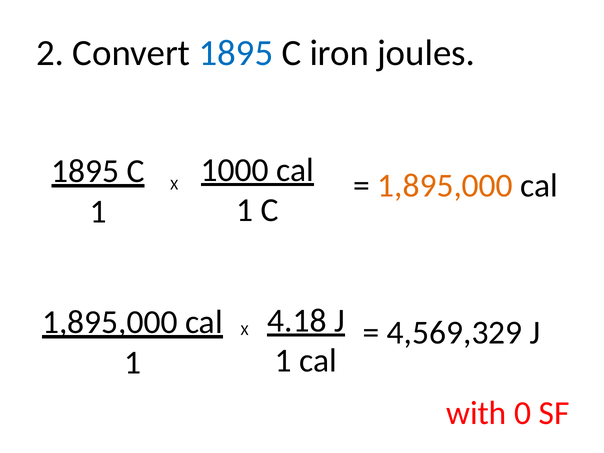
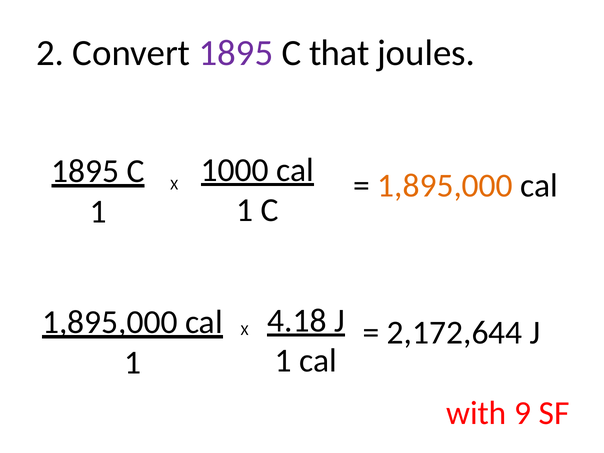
1895 colour: blue -> purple (236, 53)
iron: iron -> that (339, 53)
4,569,329: 4,569,329 -> 2,172,644 (455, 332)
0: 0 -> 9 (523, 413)
